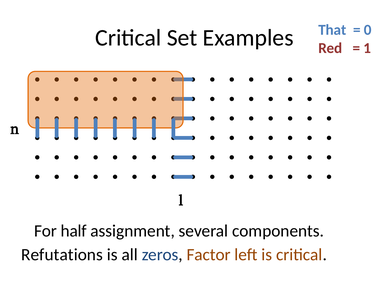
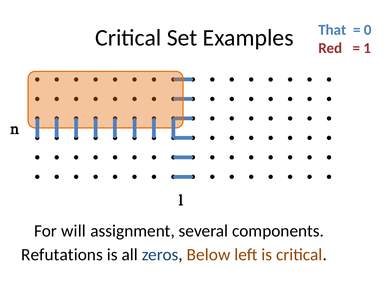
half: half -> will (74, 231)
Factor: Factor -> Below (209, 254)
